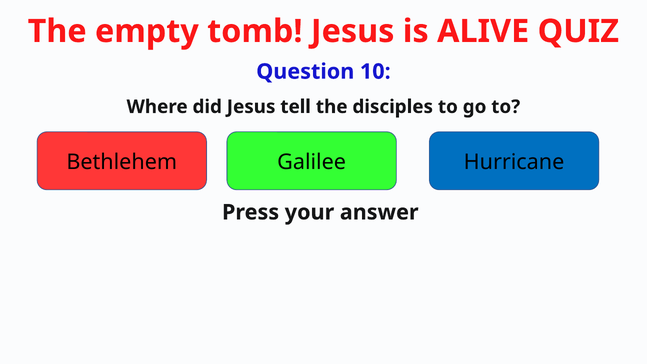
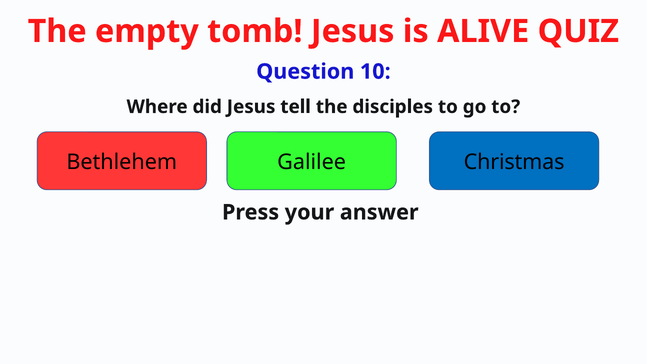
Hurricane: Hurricane -> Christmas (514, 162)
